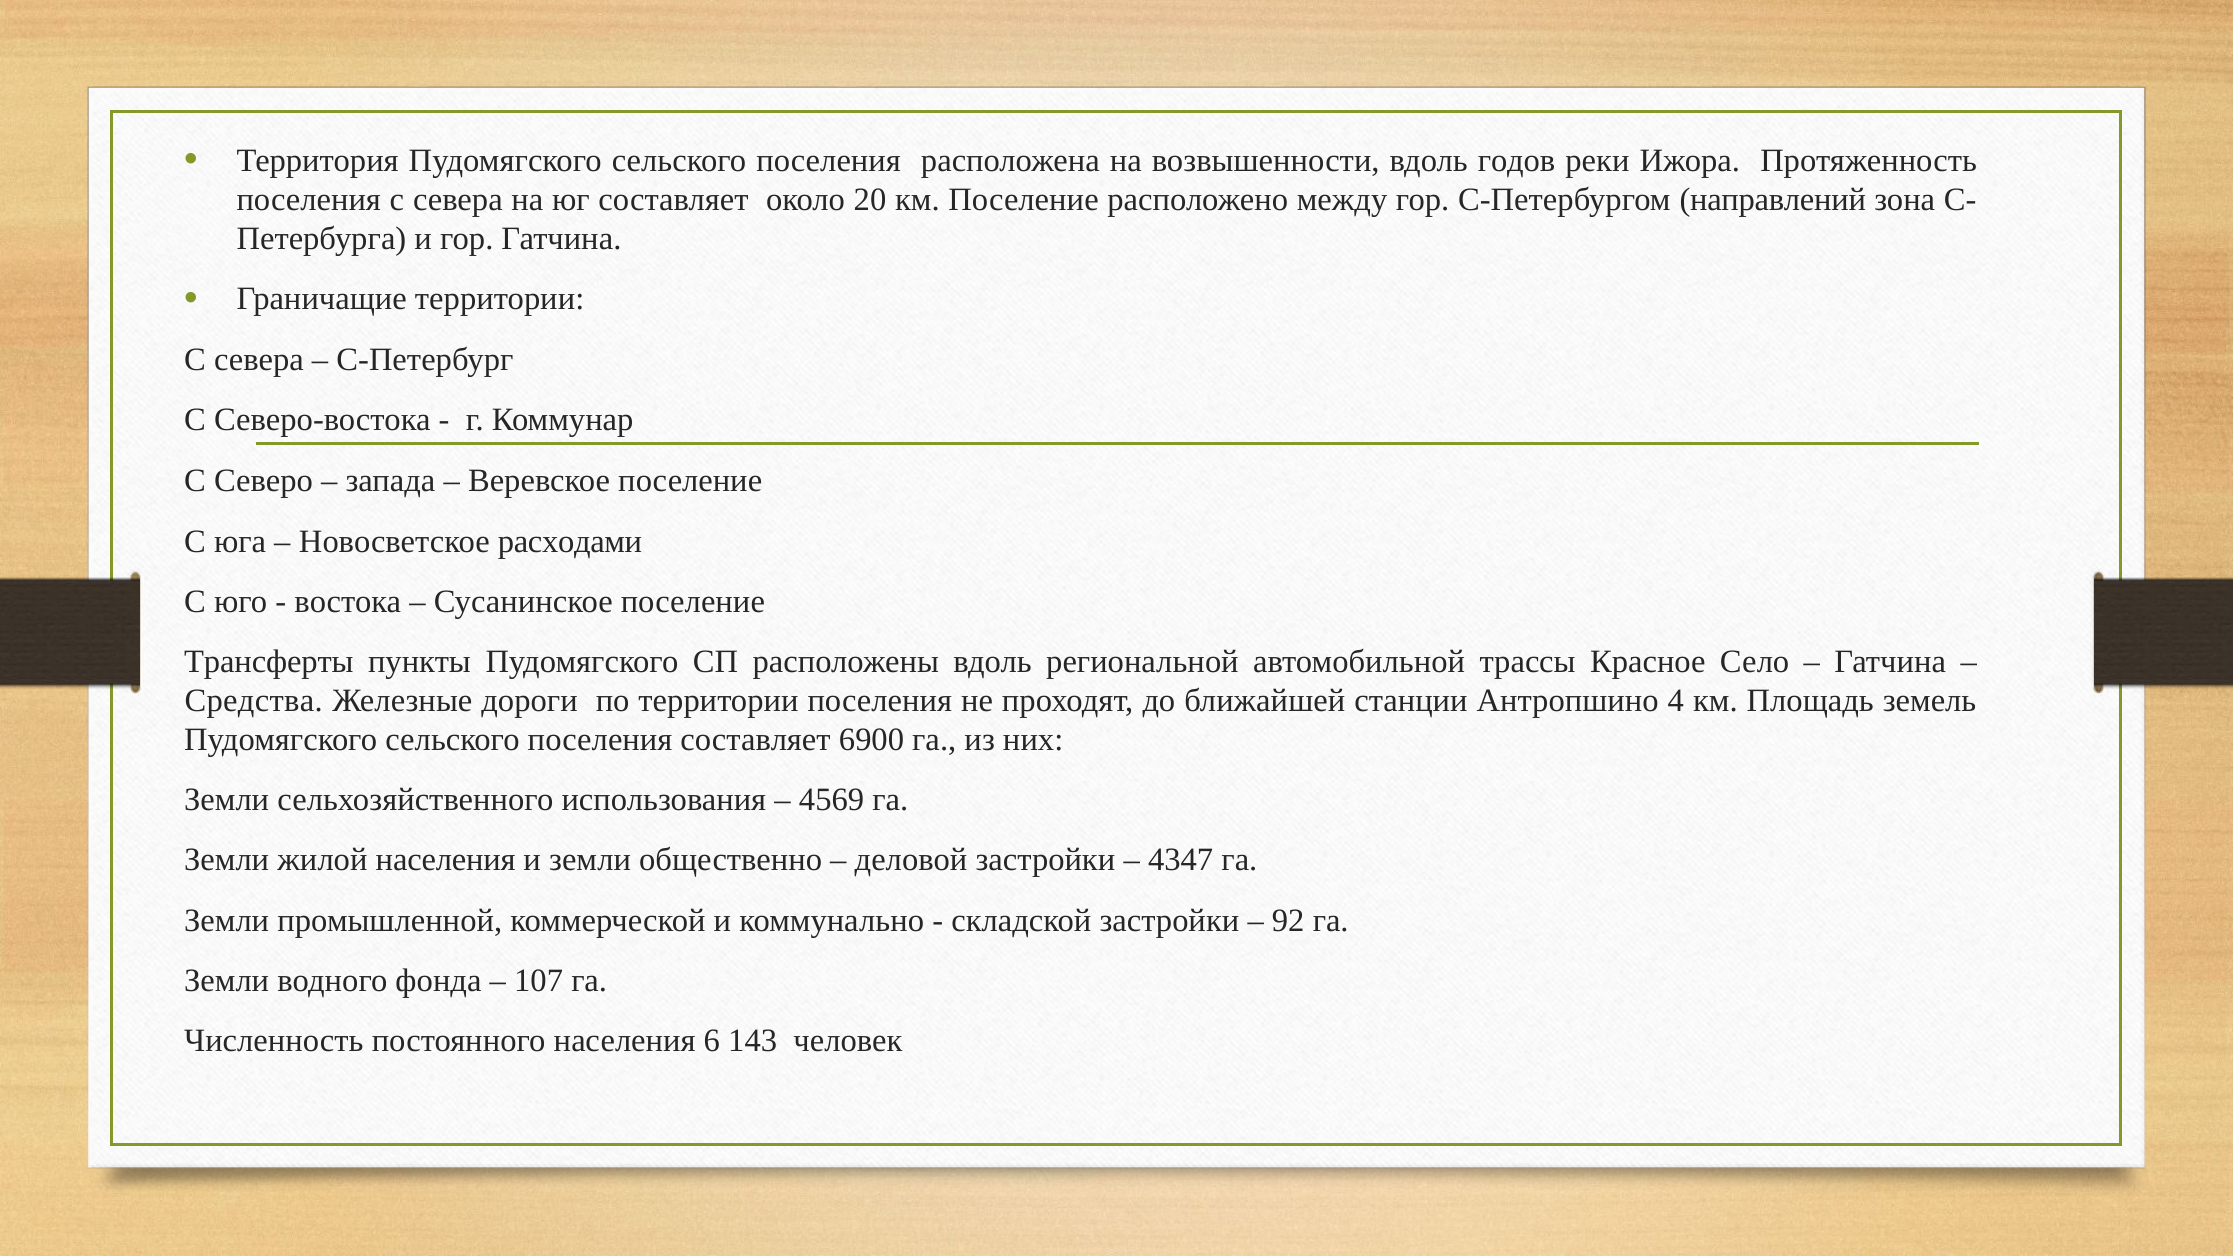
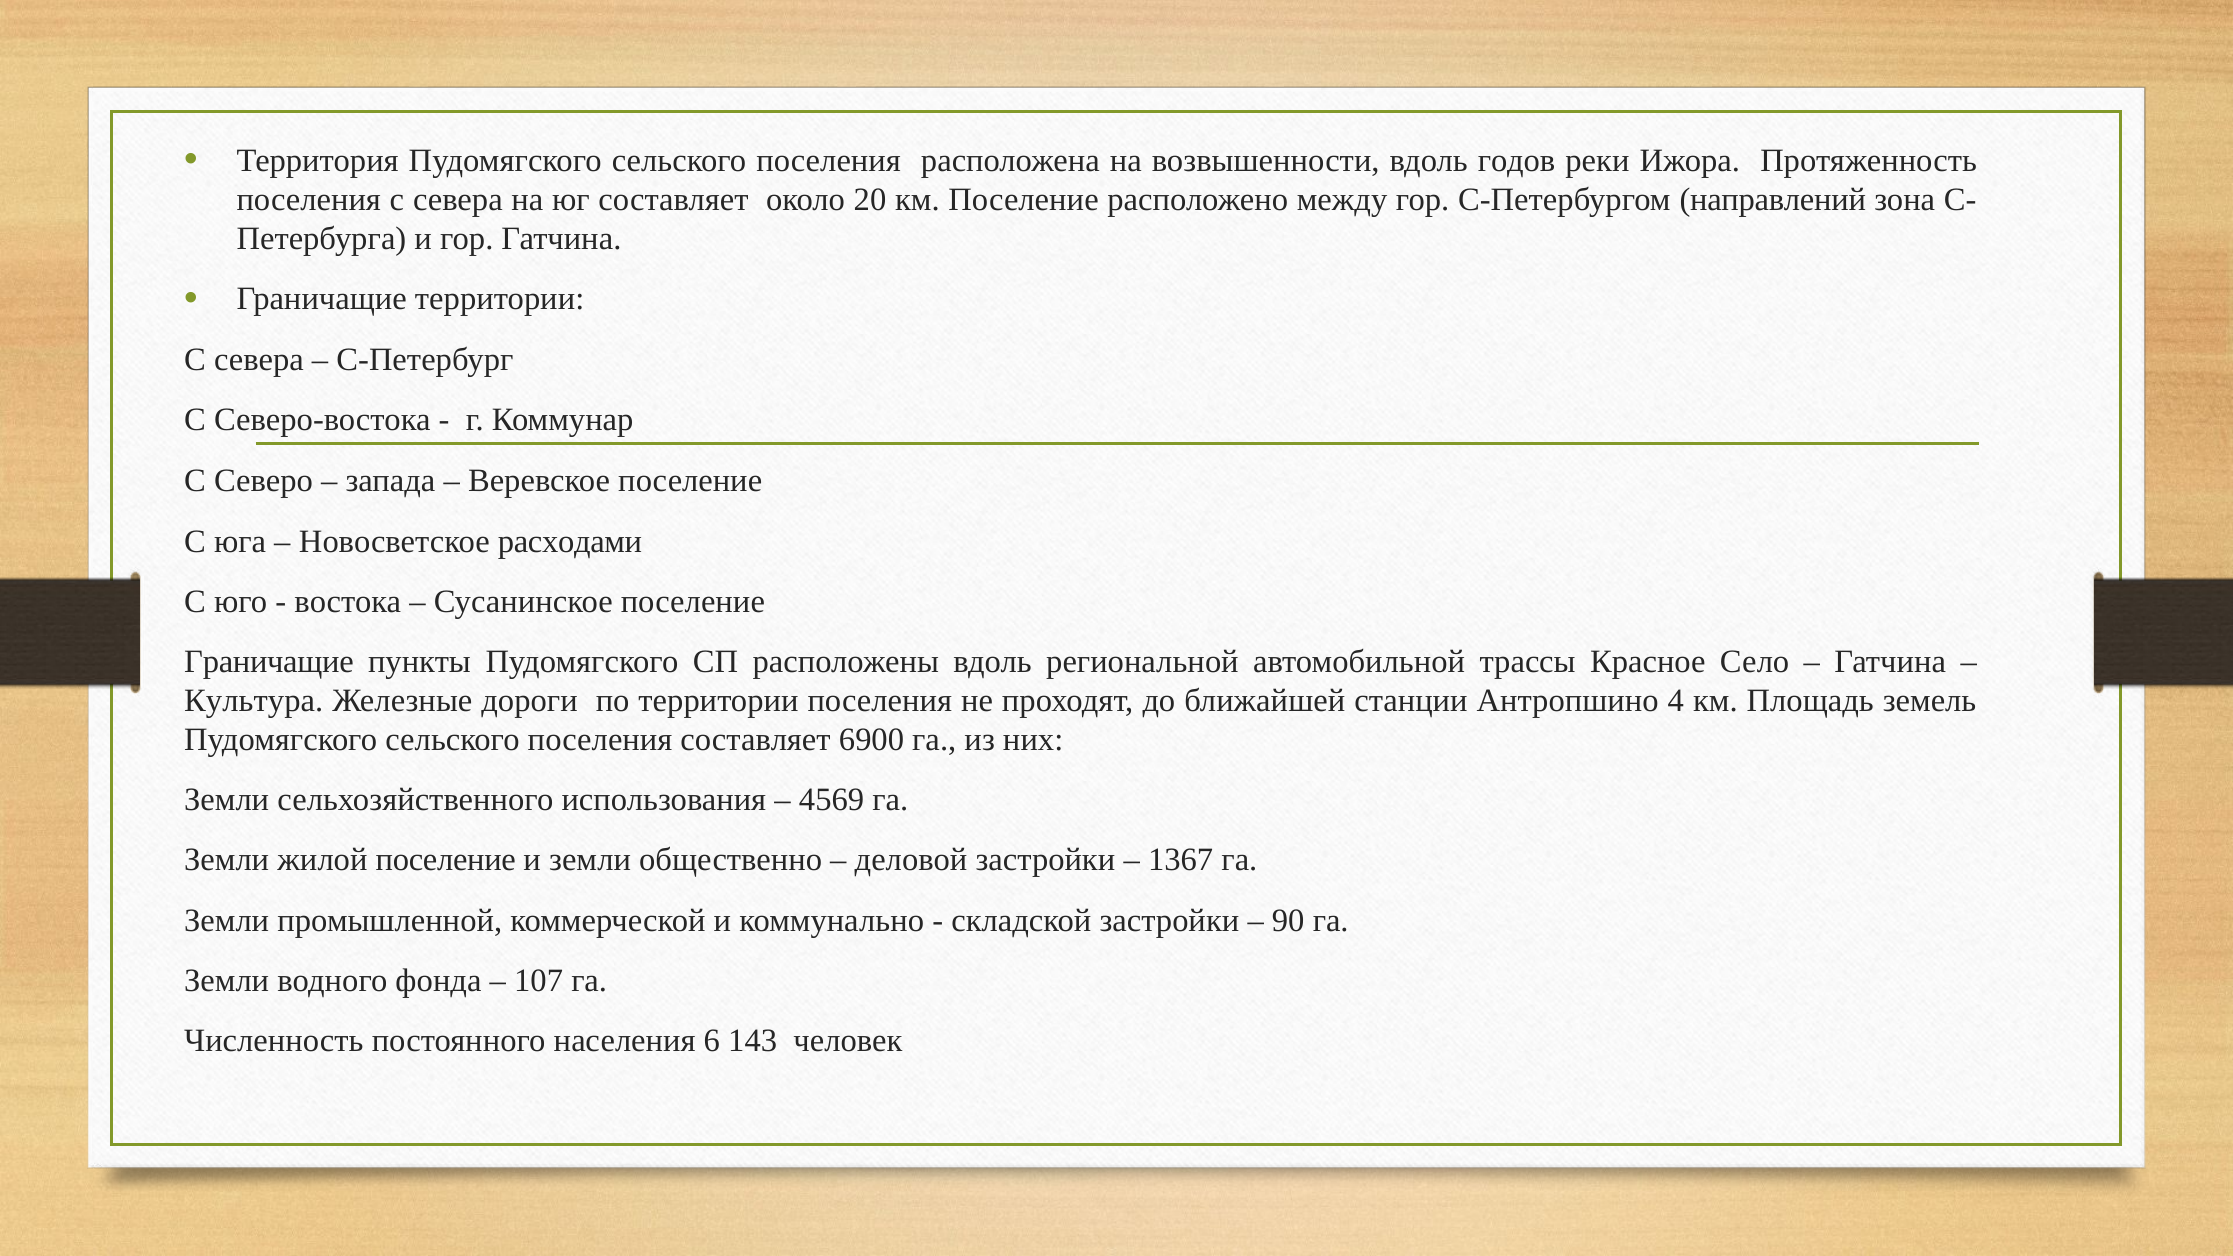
Трансферты: Трансферты -> Граничащие (269, 662)
Средства: Средства -> Культура (254, 701)
жилой населения: населения -> поселение (446, 860)
4347: 4347 -> 1367 (1181, 860)
92: 92 -> 90 (1288, 920)
